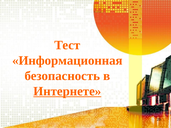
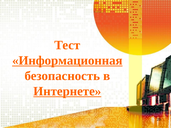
Информационная underline: none -> present (67, 61)
